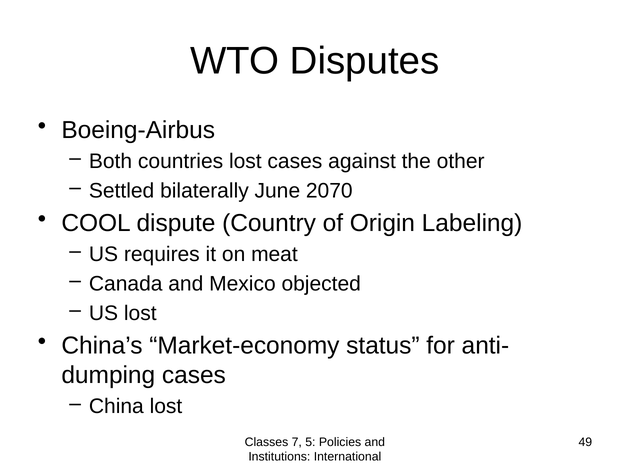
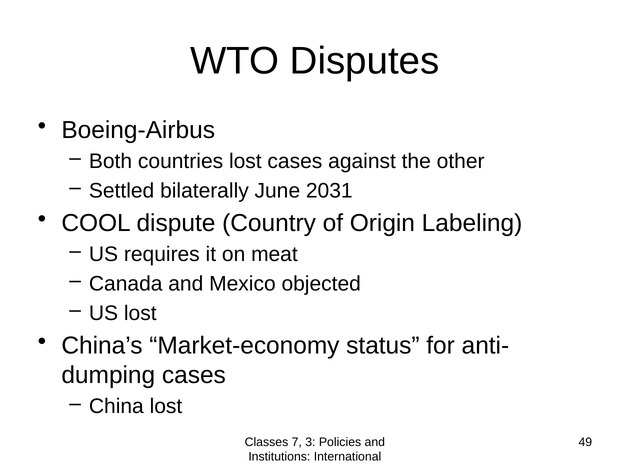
2070: 2070 -> 2031 (329, 190)
5: 5 -> 3 (310, 442)
